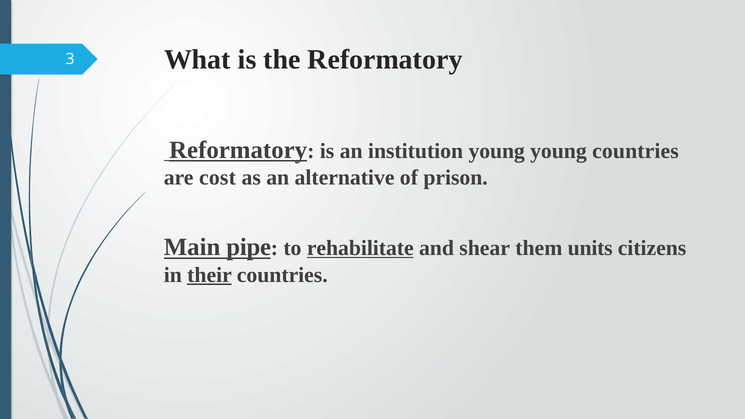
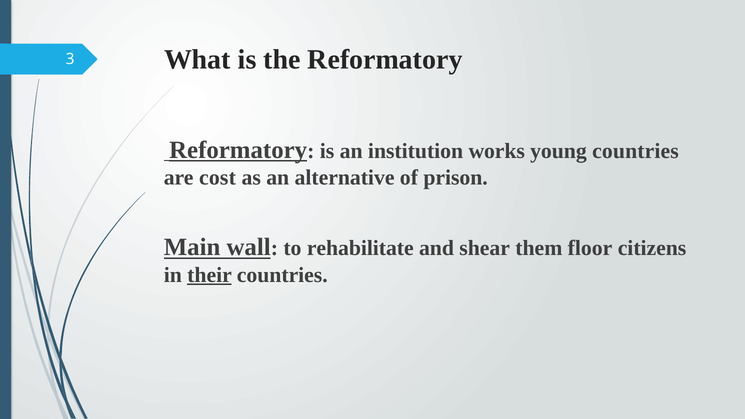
institution young: young -> works (497, 151)
pipe: pipe -> wall (249, 247)
rehabilitate underline: present -> none (360, 248)
units: units -> floor (590, 248)
